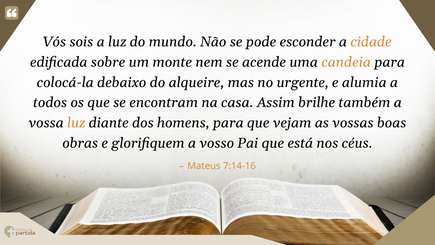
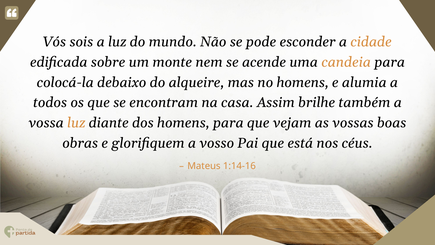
no urgente: urgente -> homens (303, 82)
7:14-16: 7:14-16 -> 1:14-16 (239, 166)
